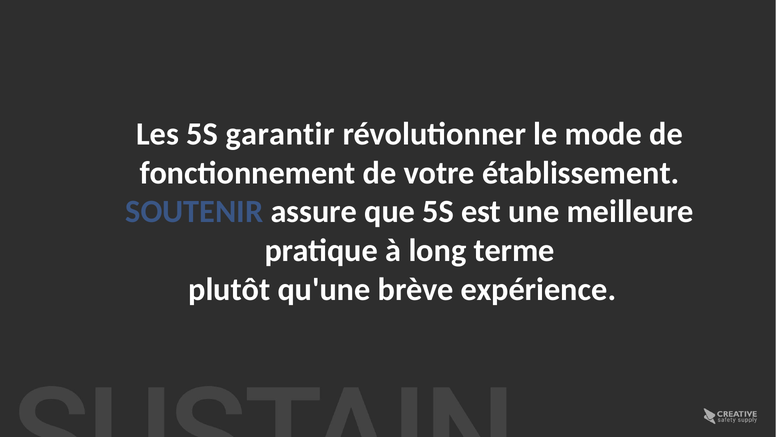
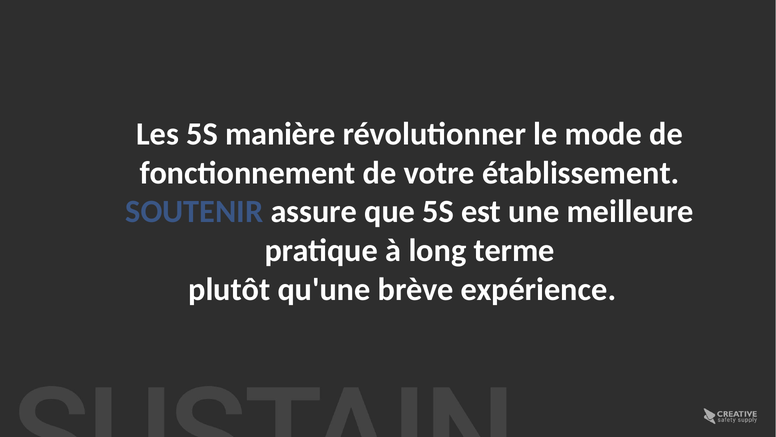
garantir: garantir -> manière (280, 134)
